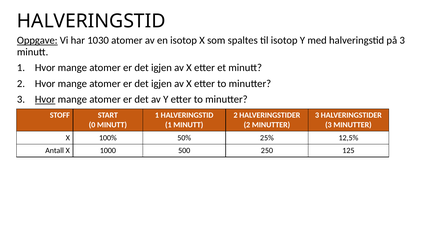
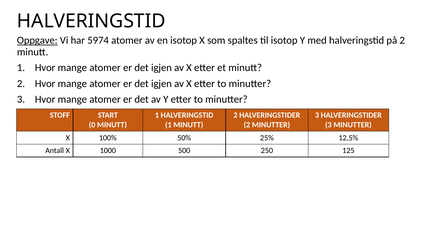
1030: 1030 -> 5974 (98, 40)
på 3: 3 -> 2 (402, 40)
Hvor underline: present -> none (45, 99)
